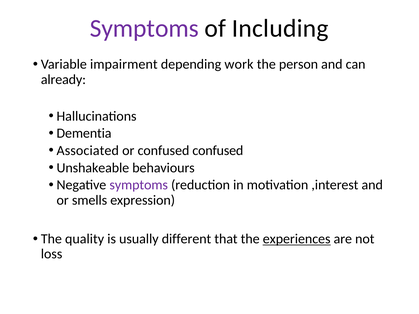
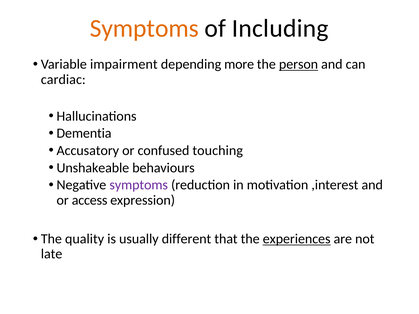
Symptoms colour: purple -> orange (144, 28)
work: work -> more (239, 64)
person underline: none -> present (299, 64)
already: already -> cardiac (63, 79)
Associated: Associated -> Accusatory (88, 151)
confused confused: confused -> touching (218, 151)
smells: smells -> access (90, 200)
loss: loss -> late (52, 254)
